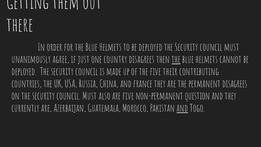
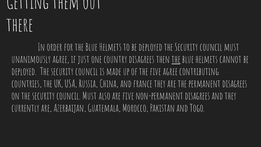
five their: their -> agree (170, 72)
non-permanent question: question -> disagrees (197, 96)
and underline: present -> none (182, 108)
